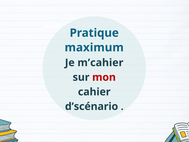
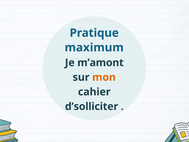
m’cahier: m’cahier -> m’amont (101, 63)
mon colour: red -> orange (104, 77)
d’scénario: d’scénario -> d’solliciter (92, 106)
